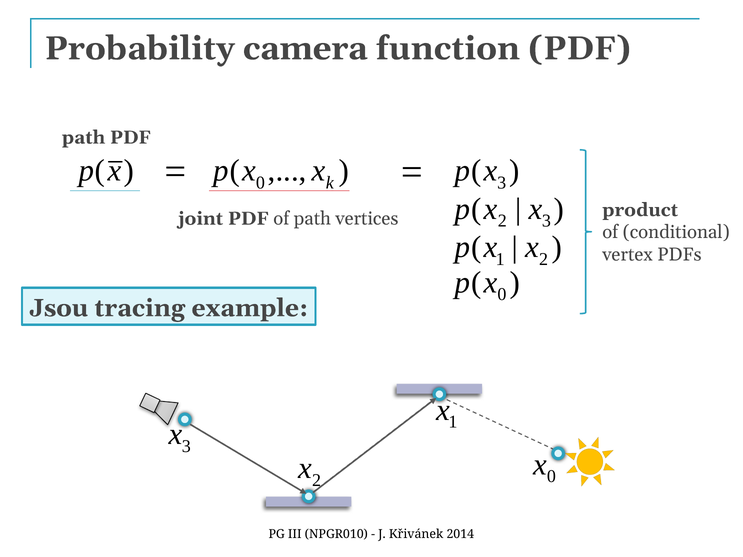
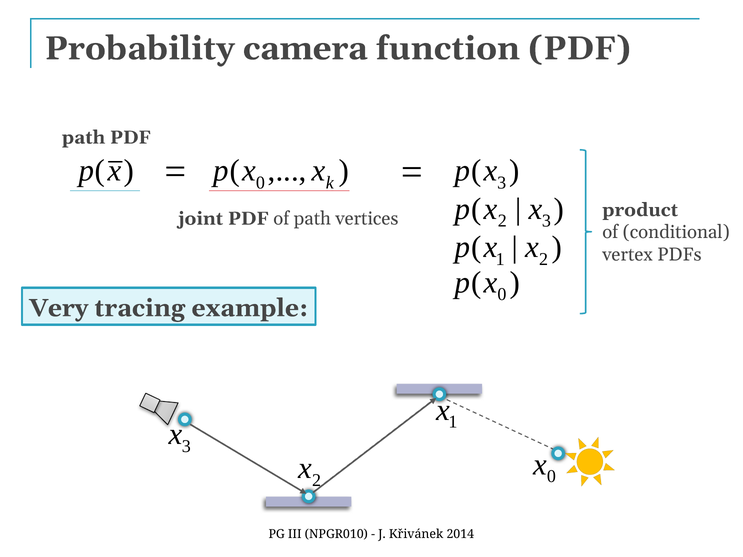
Jsou: Jsou -> Very (59, 308)
